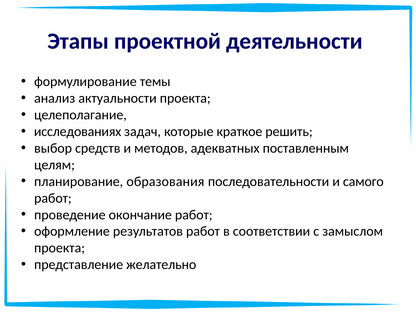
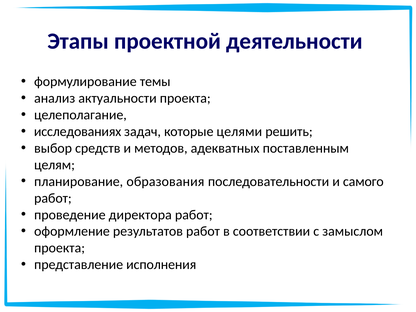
краткое: краткое -> целями (239, 132)
окончание: окончание -> директора (140, 215)
желательно: желательно -> исполнения (161, 265)
